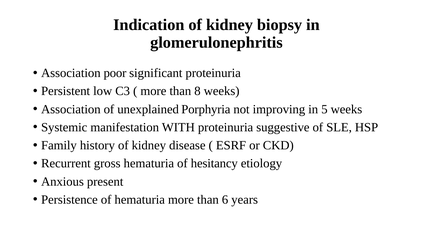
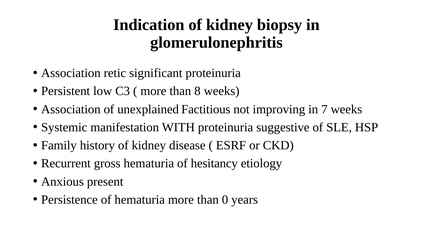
poor: poor -> retic (115, 73)
Porphyria: Porphyria -> Factitious (206, 109)
5: 5 -> 7 (324, 109)
6: 6 -> 0 (225, 200)
